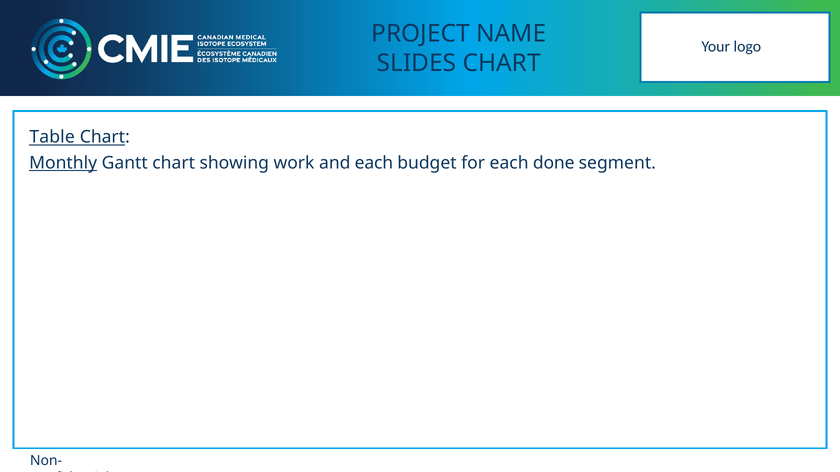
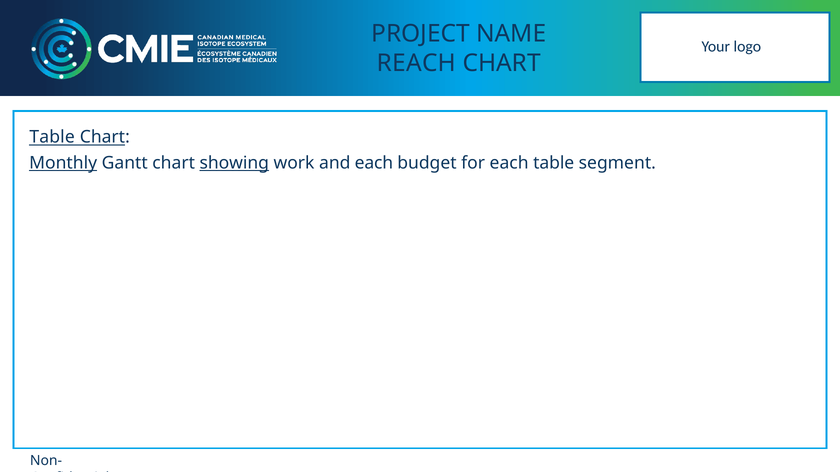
SLIDES: SLIDES -> REACH (416, 63)
showing underline: none -> present (234, 163)
each done: done -> table (554, 163)
